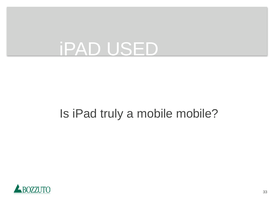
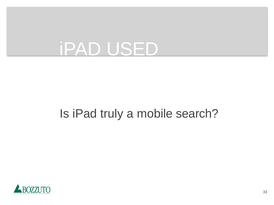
mobile mobile: mobile -> search (197, 114)
